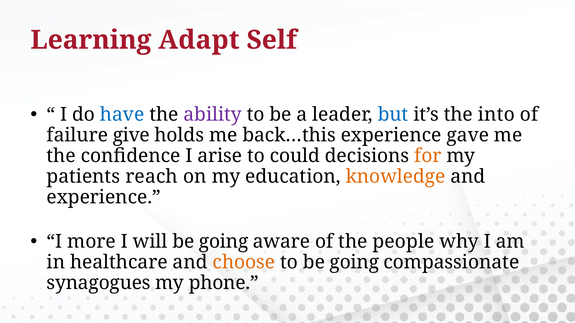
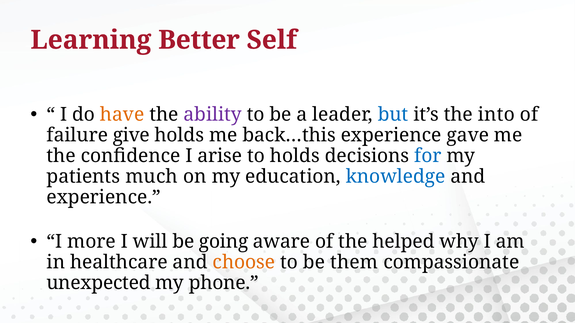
Adapt: Adapt -> Better (199, 40)
have colour: blue -> orange (122, 115)
to could: could -> holds (295, 156)
for colour: orange -> blue (428, 156)
reach: reach -> much (152, 177)
knowledge colour: orange -> blue (396, 177)
people: people -> helped (404, 242)
to be going: going -> them (354, 262)
synagogues: synagogues -> unexpected (99, 283)
